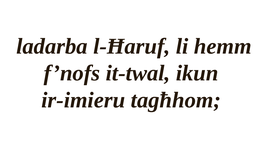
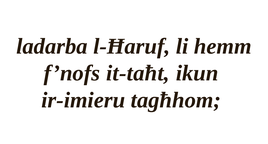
it-twal: it-twal -> it-taħt (138, 73)
